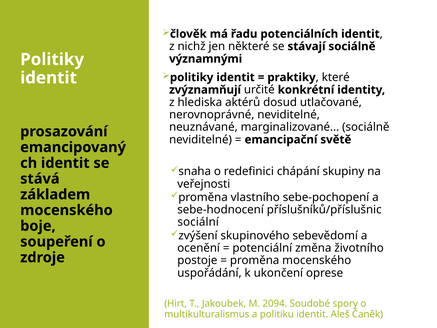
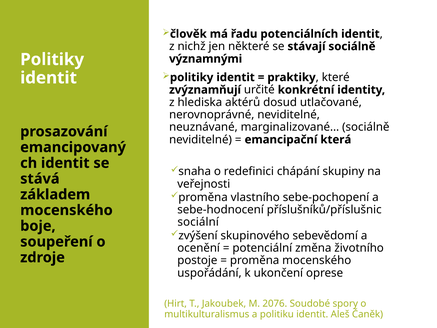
světě: světě -> která (336, 139)
2094: 2094 -> 2076 (275, 304)
